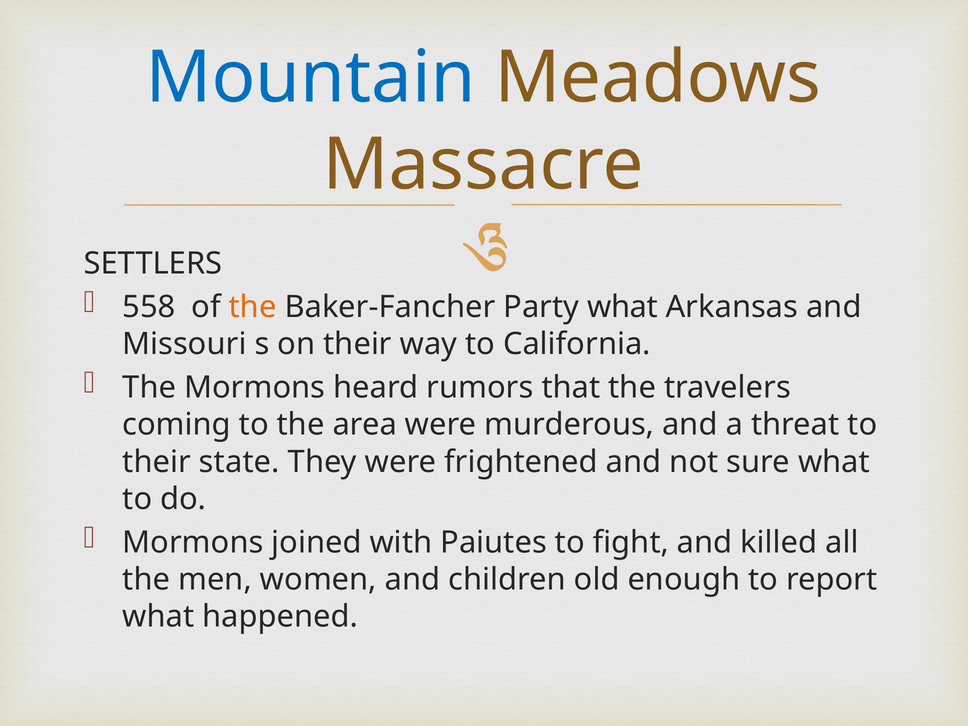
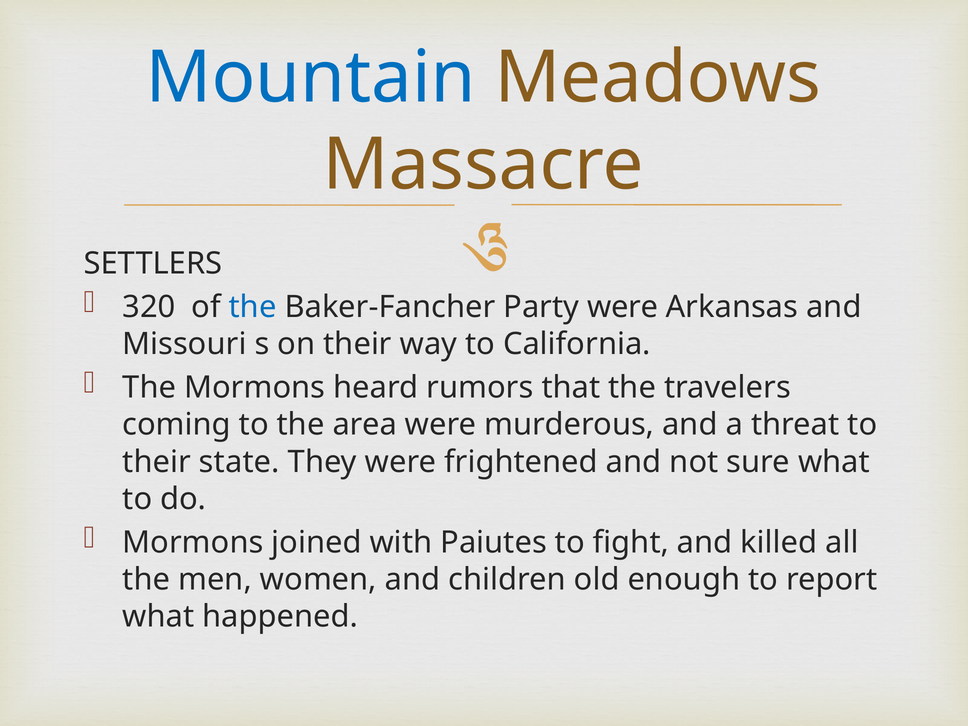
558: 558 -> 320 (149, 307)
the colour: orange -> blue (253, 307)
Party what: what -> were (623, 307)
